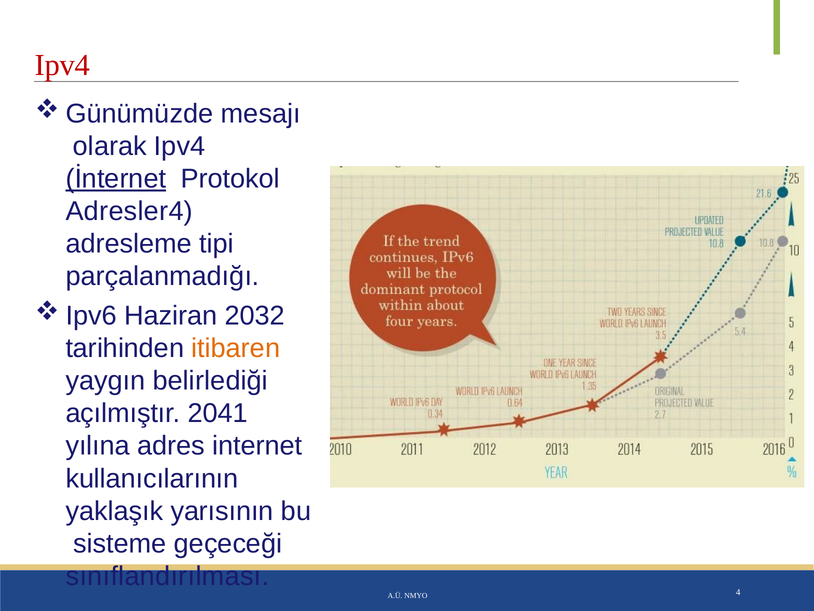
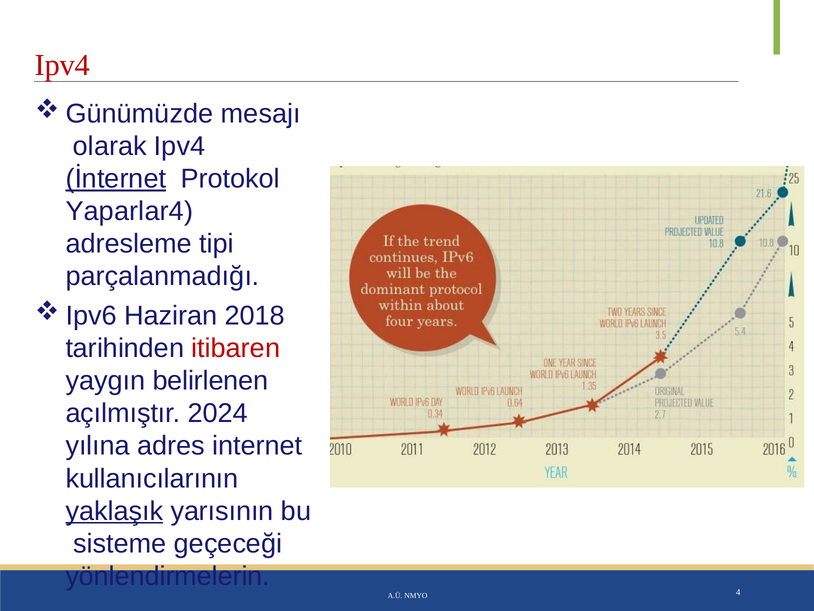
Adresler4: Adresler4 -> Yaparlar4 (129, 211)
2032: 2032 -> 2018 (255, 315)
itibaren colour: orange -> red (236, 348)
belirlediği: belirlediği -> belirlenen (210, 381)
2041: 2041 -> 2024 (218, 413)
yaklaşık underline: none -> present (114, 511)
sınıflandırılması: sınıflandırılması -> yönlendirmelerin (168, 576)
